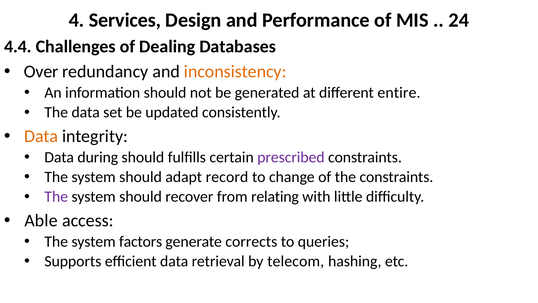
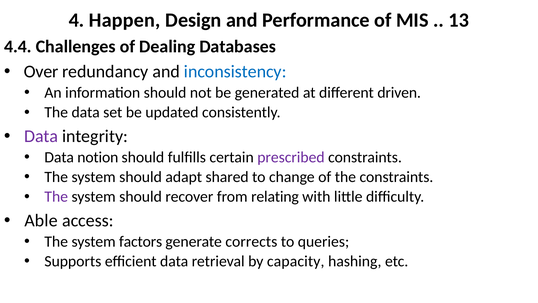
Services: Services -> Happen (125, 20)
24: 24 -> 13 (459, 20)
inconsistency colour: orange -> blue (235, 72)
entire: entire -> driven (399, 93)
Data colour: orange -> purple (41, 136)
during: during -> notion (98, 157)
record: record -> shared (227, 177)
telecom: telecom -> capacity (296, 261)
